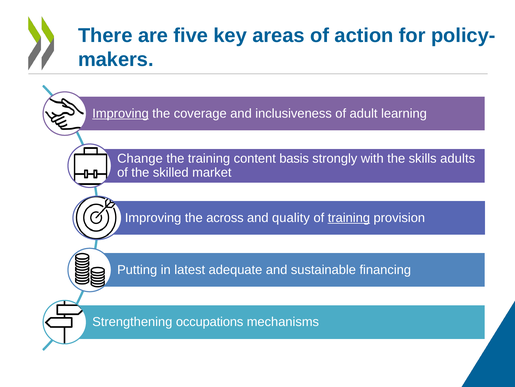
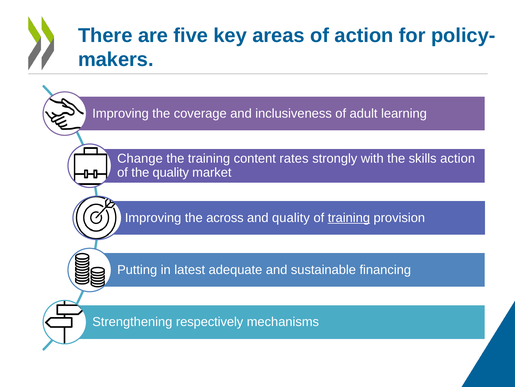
Improving underline: present -> none (121, 113)
basis: basis -> rates (294, 158)
skills adults: adults -> action (458, 158)
the skilled: skilled -> quality (171, 172)
occupations: occupations -> respectively (210, 321)
